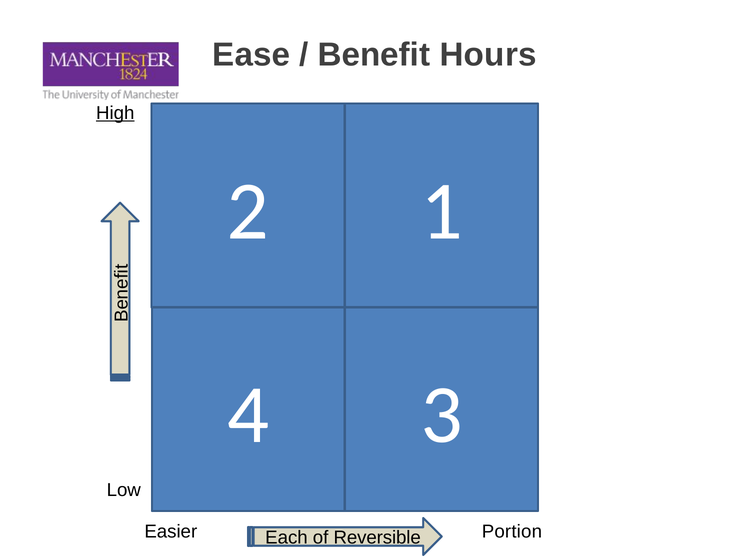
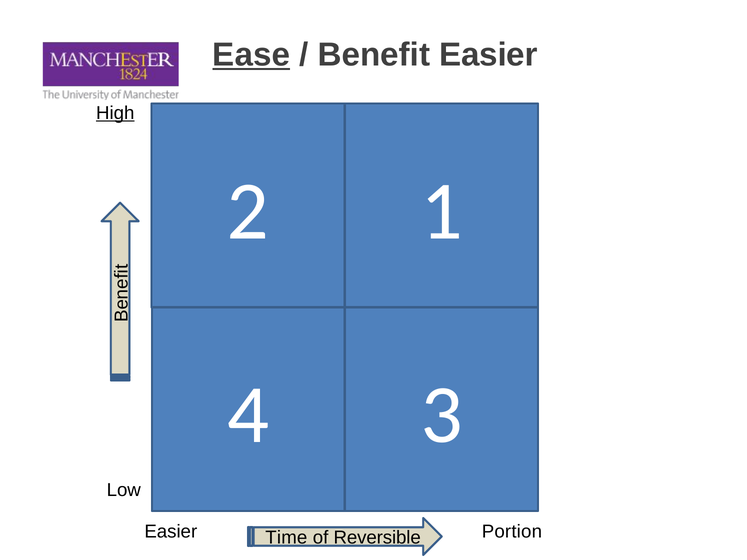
Ease underline: none -> present (251, 55)
Benefit Hours: Hours -> Easier (488, 55)
Each: Each -> Time (286, 538)
